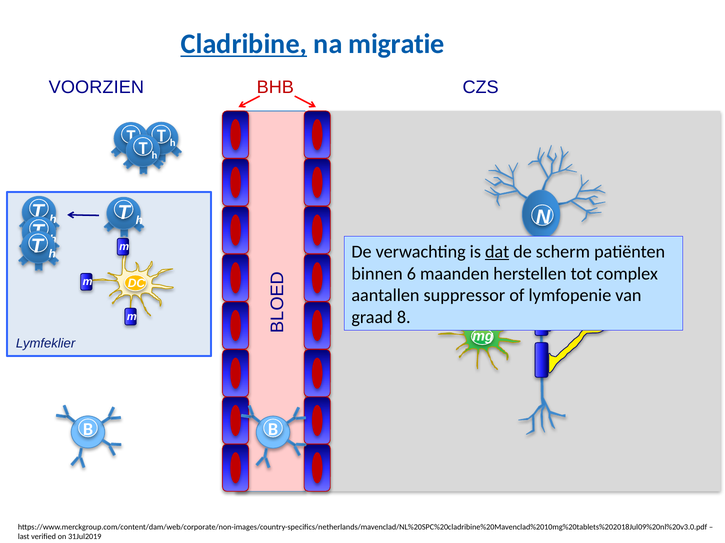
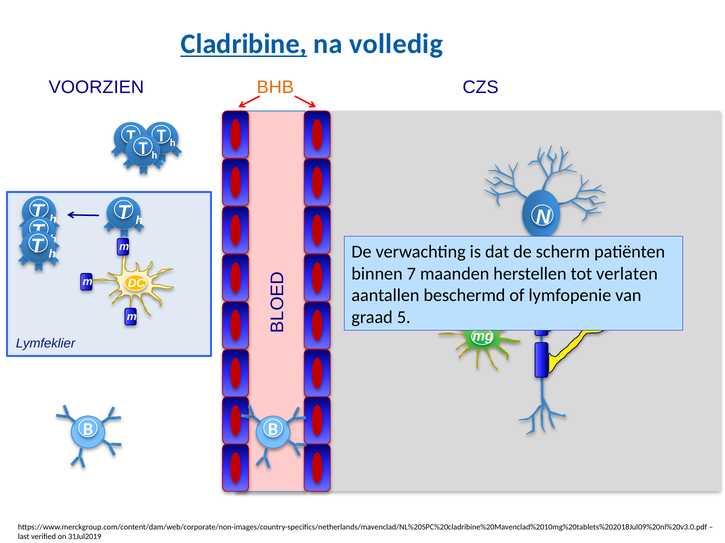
migratie: migratie -> volledig (396, 44)
BHB colour: red -> orange (275, 87)
dat underline: present -> none (497, 252)
6: 6 -> 7 (411, 274)
complex: complex -> verlaten (627, 274)
suppressor: suppressor -> beschermd (464, 296)
8: 8 -> 5 (404, 317)
